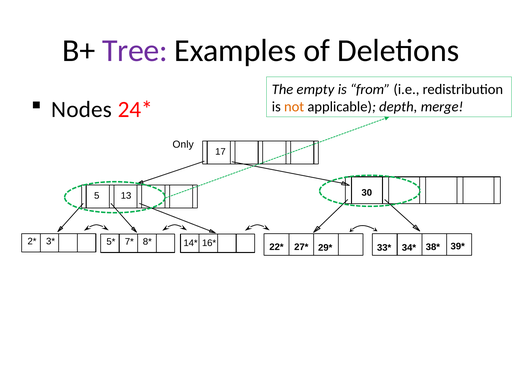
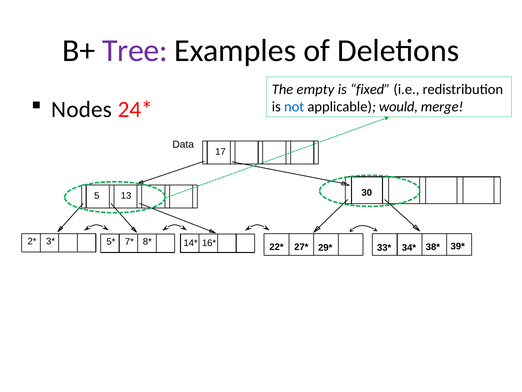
from: from -> fixed (370, 89)
not colour: orange -> blue (294, 107)
depth: depth -> would (398, 107)
Only: Only -> Data (183, 144)
